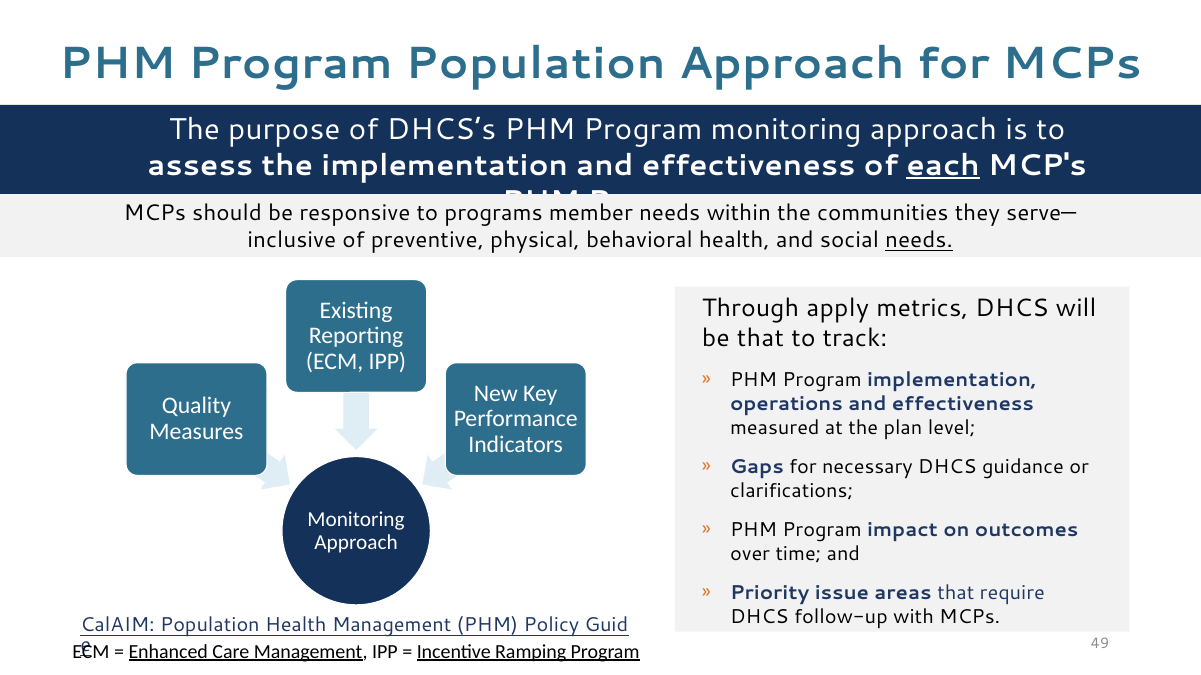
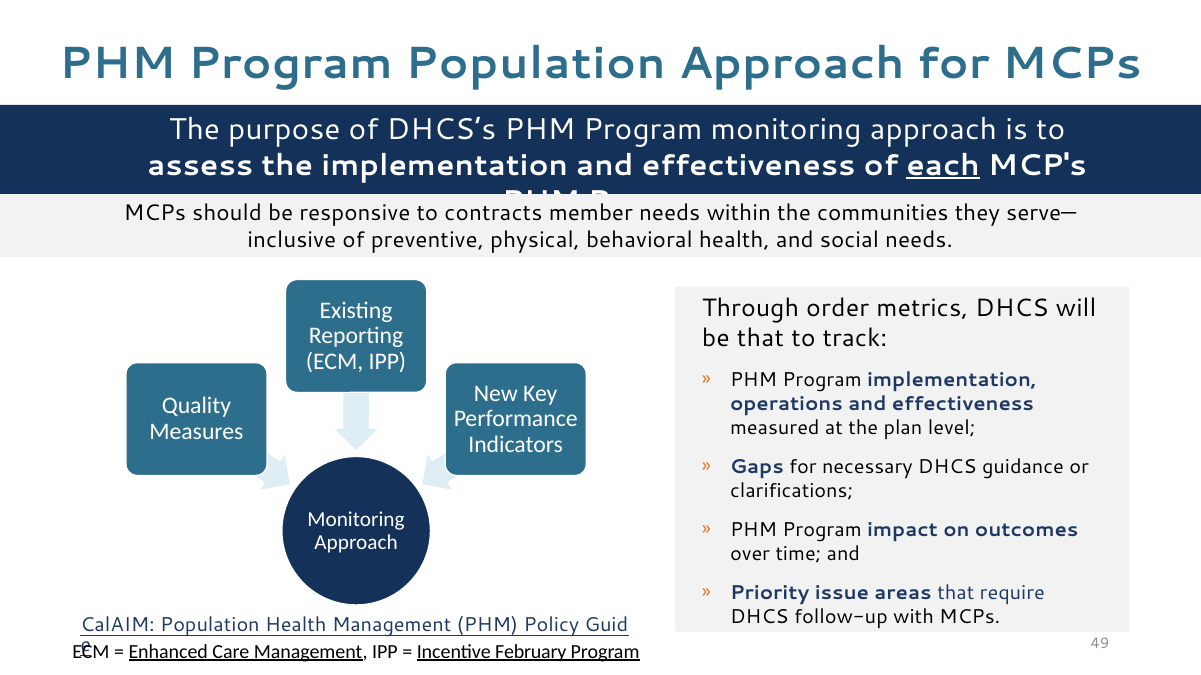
programs: programs -> contracts (493, 214)
needs underline: present -> none (919, 241)
apply: apply -> order (838, 308)
Ramping: Ramping -> February (531, 652)
